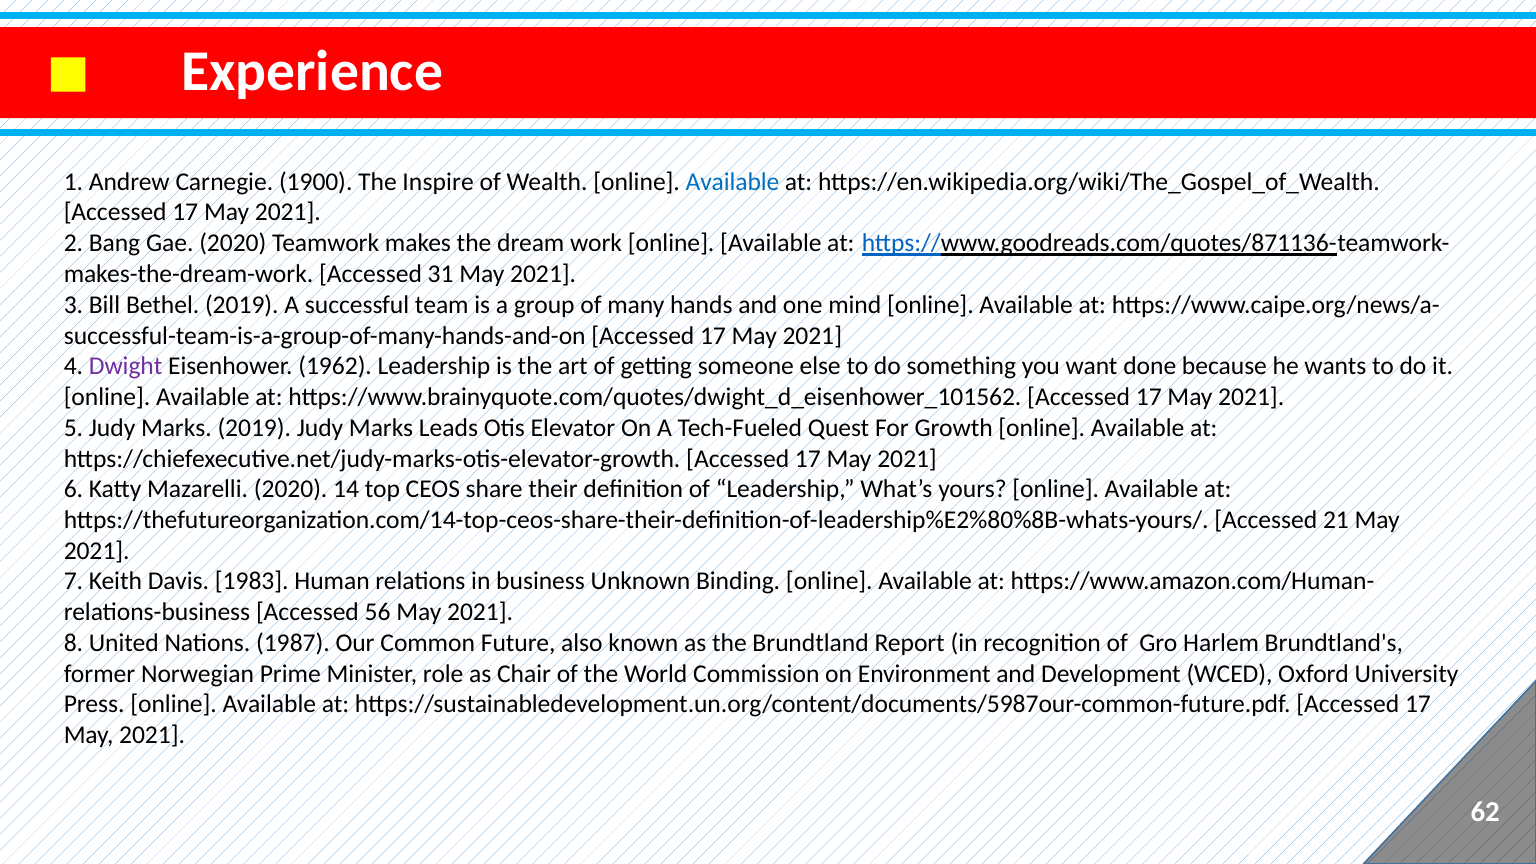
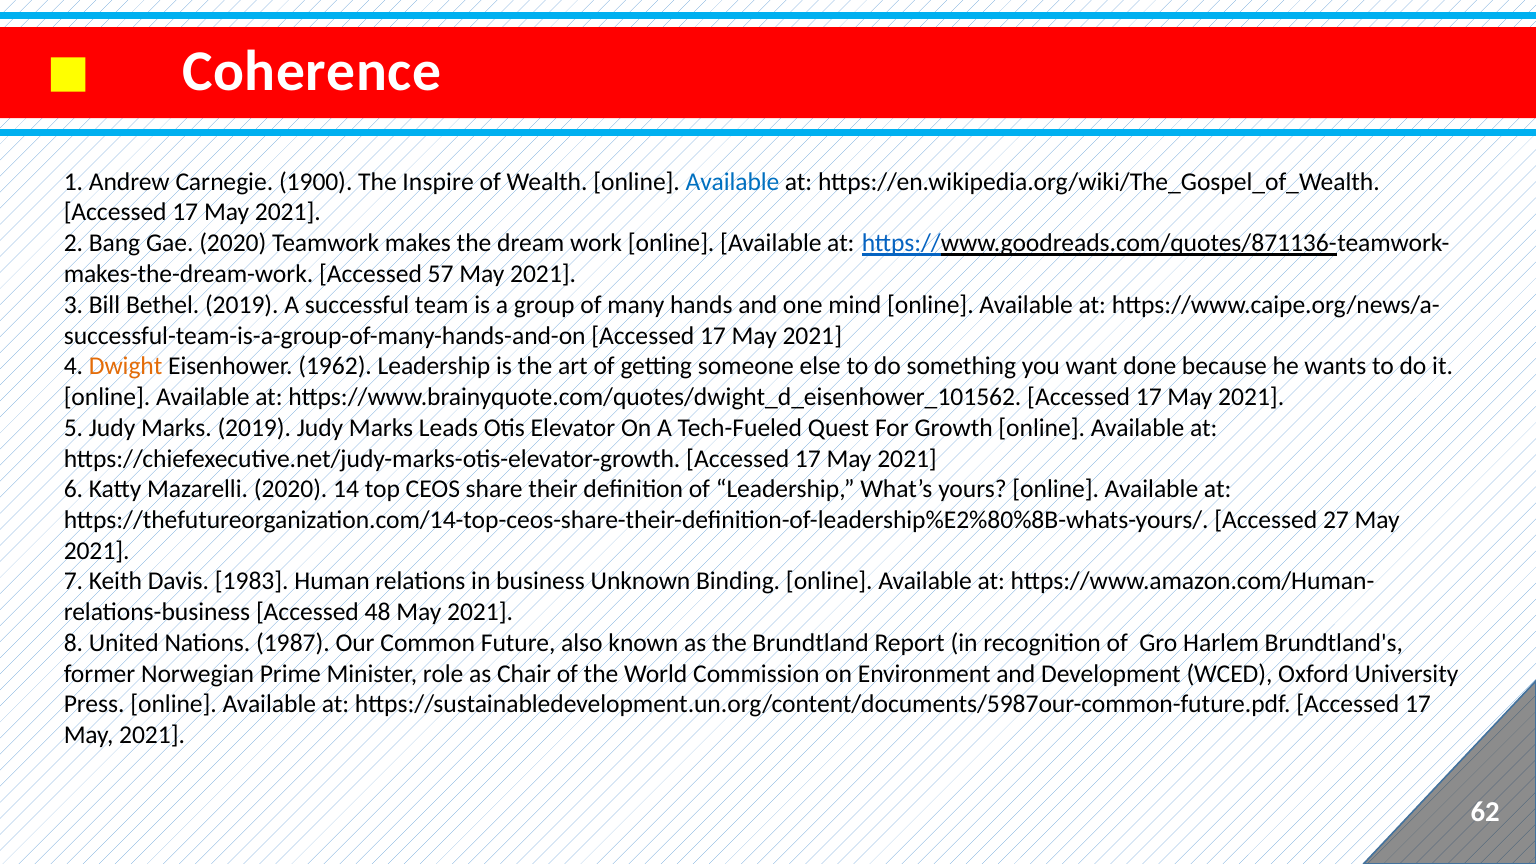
Experience: Experience -> Coherence (312, 71)
31: 31 -> 57 (441, 274)
Dwight colour: purple -> orange (126, 367)
21: 21 -> 27 (1336, 520)
56: 56 -> 48 (378, 612)
